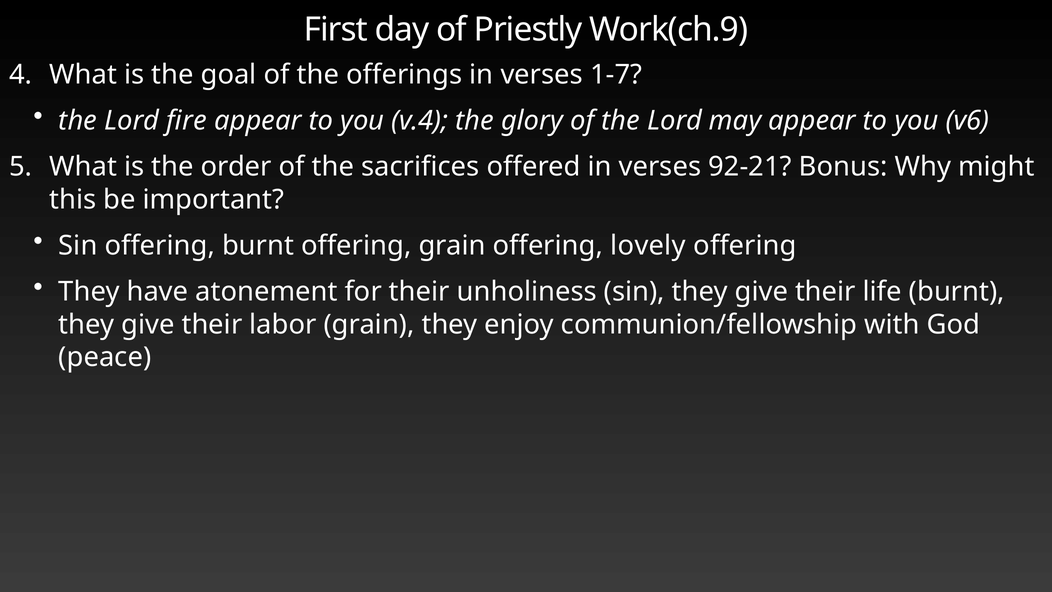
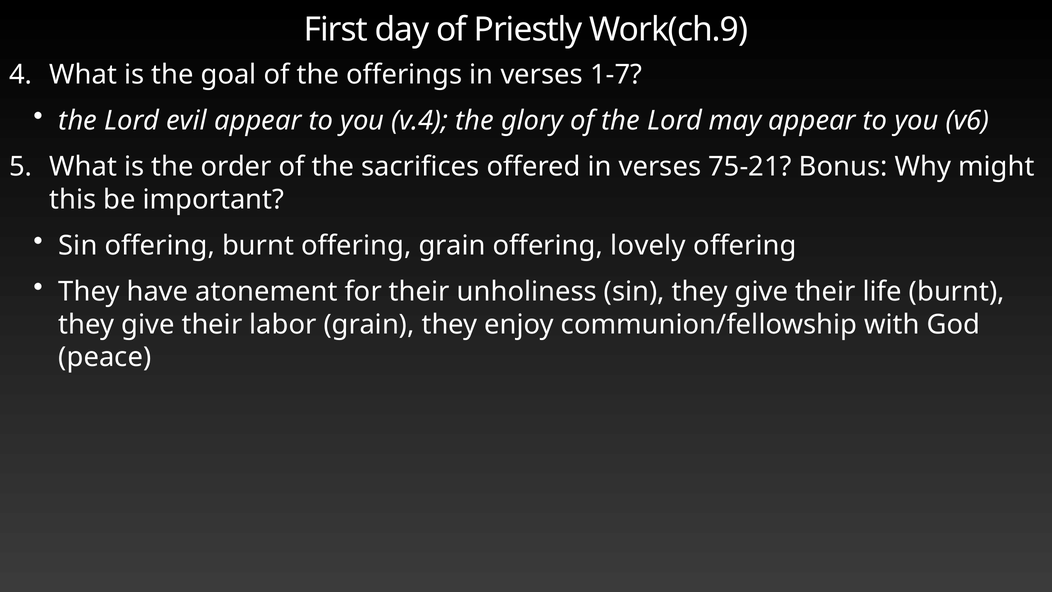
fire: fire -> evil (186, 121)
92-21: 92-21 -> 75-21 (750, 167)
